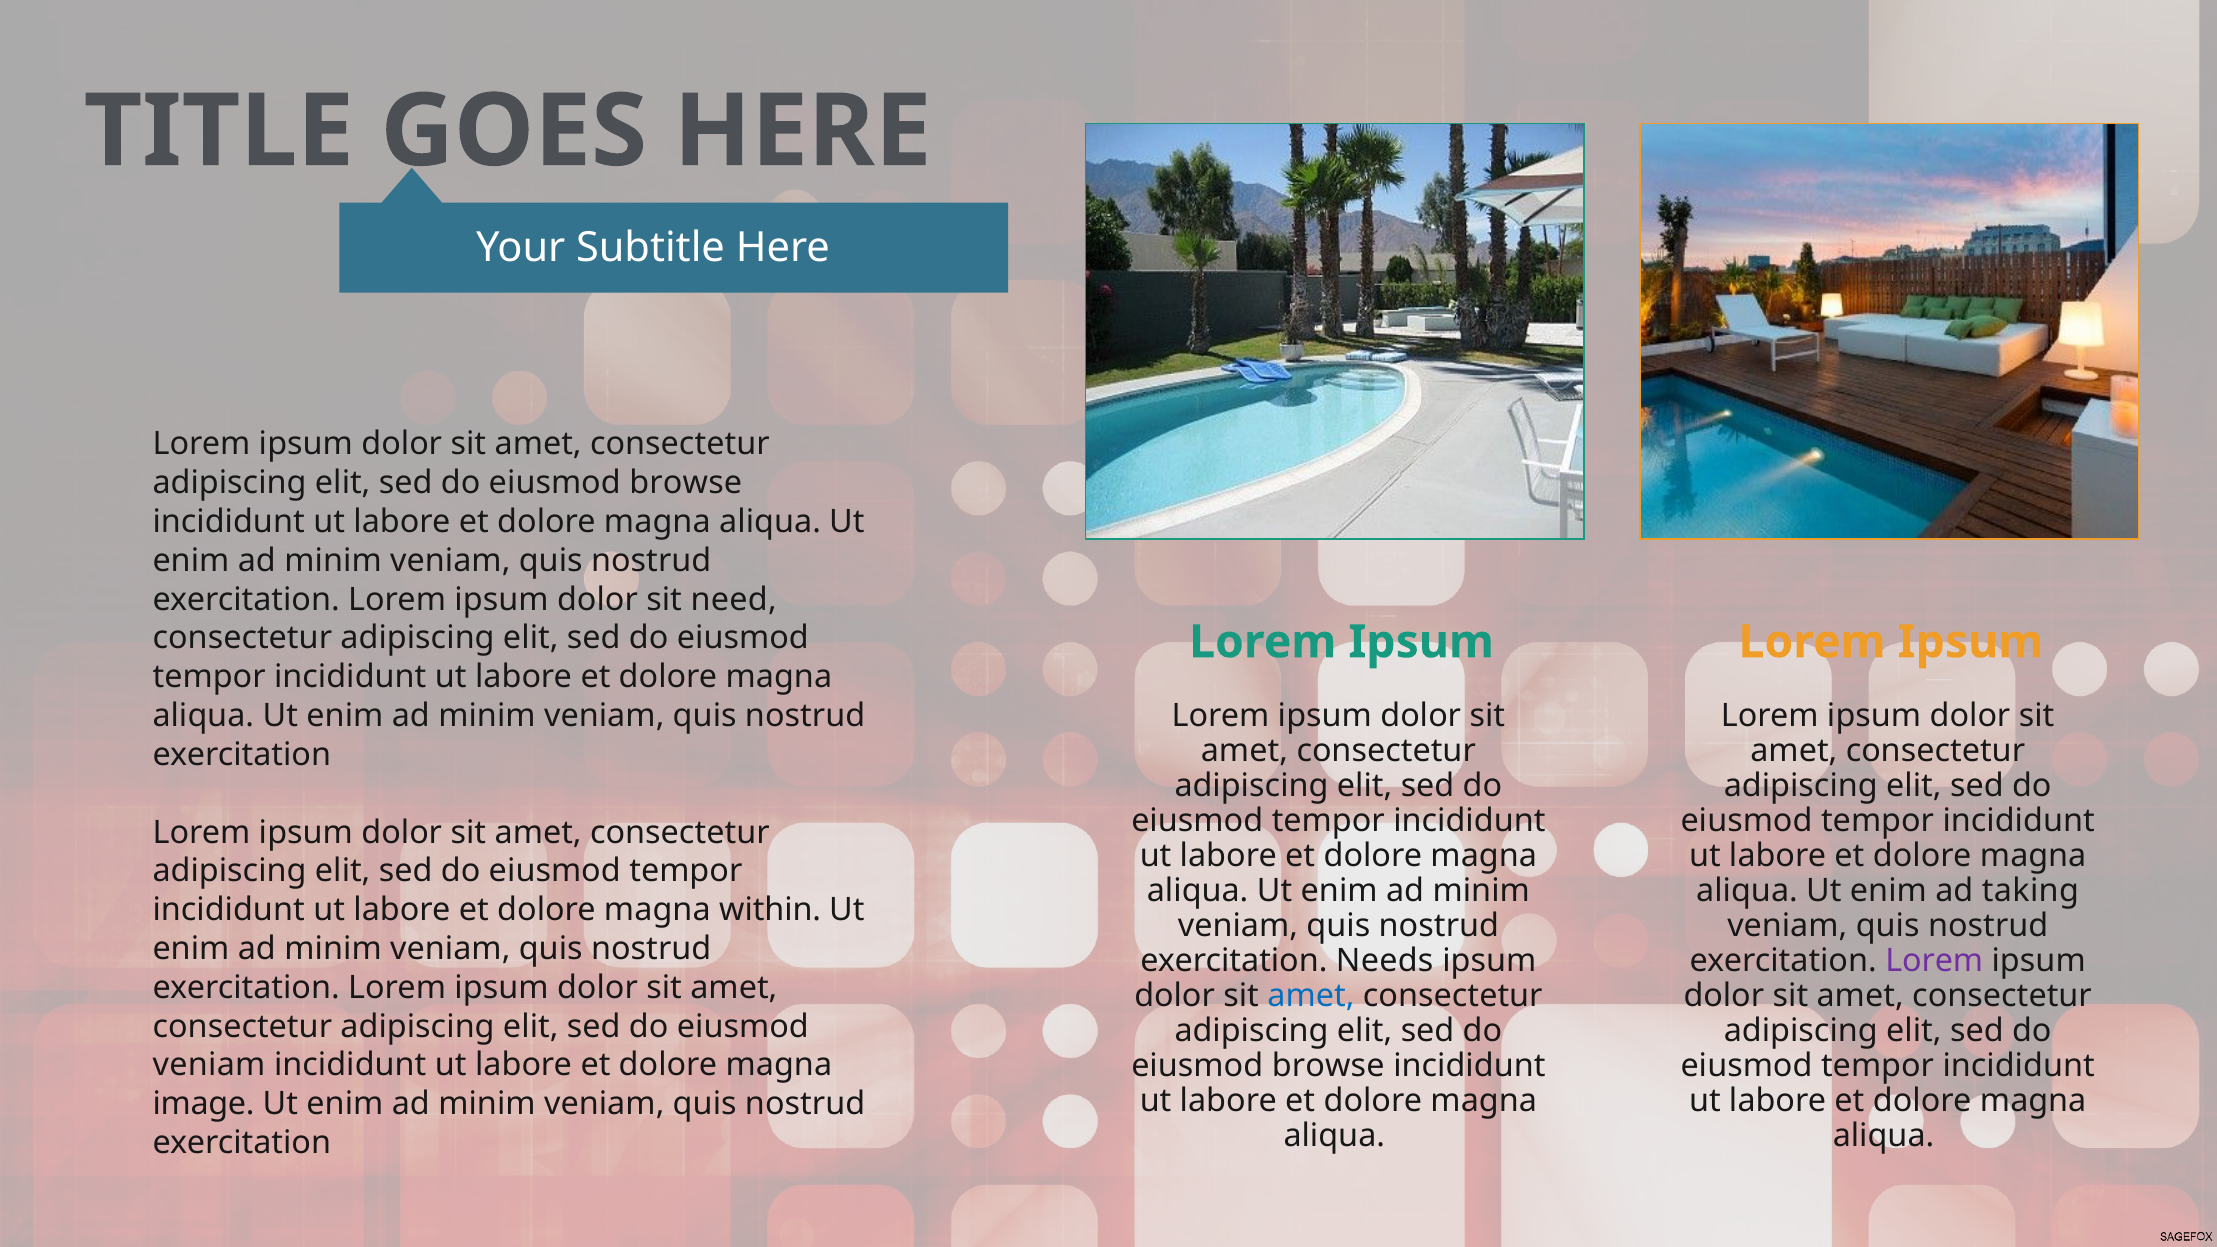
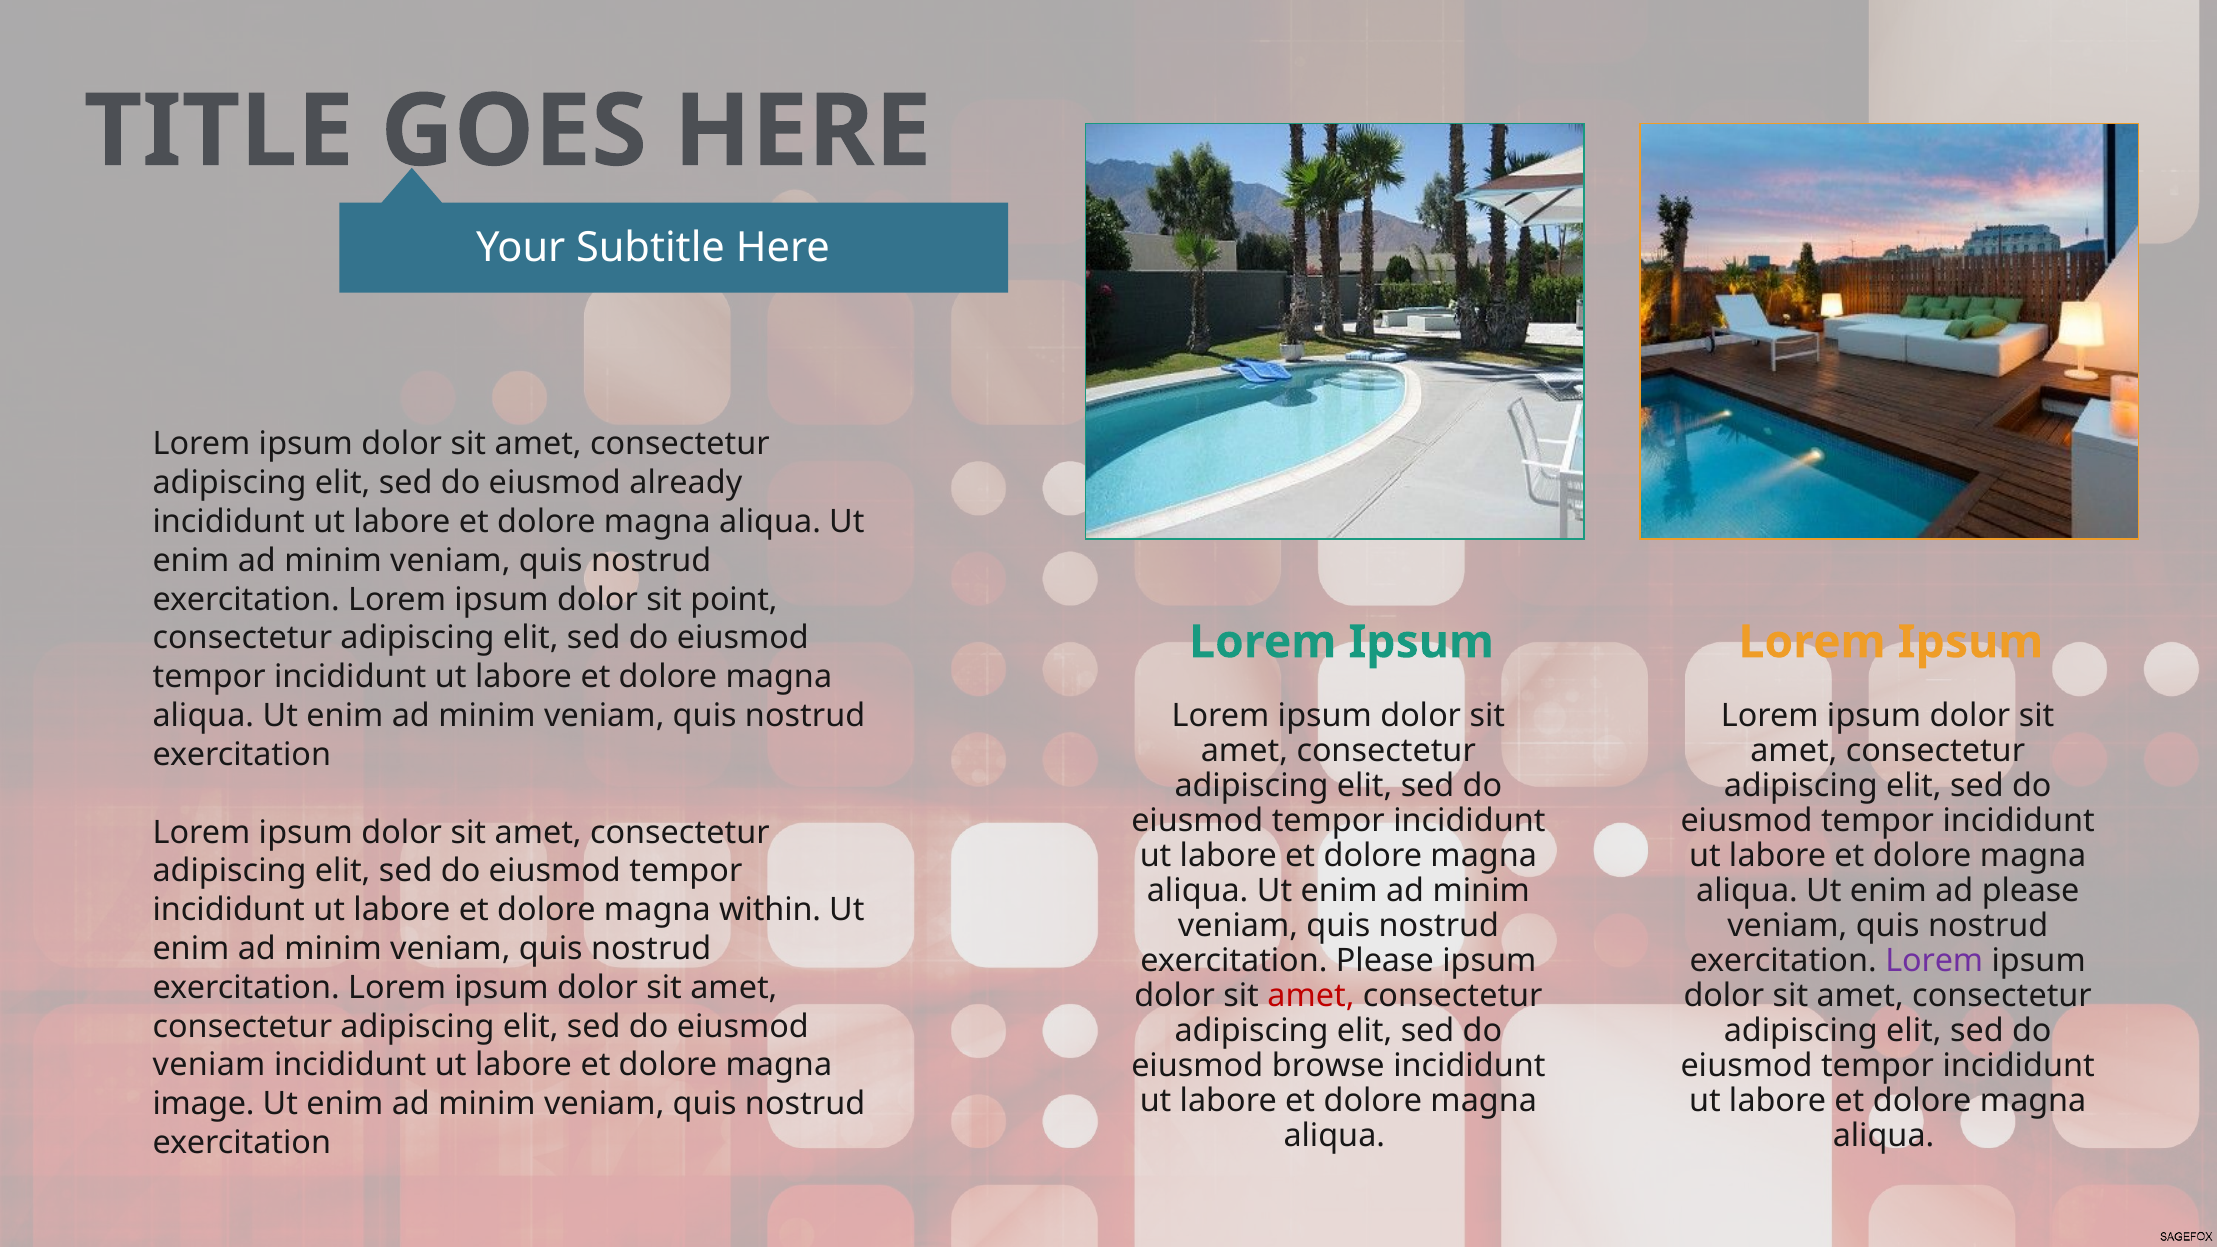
browse: browse -> already (686, 483)
need: need -> point (734, 599)
ad taking: taking -> please (2031, 891)
exercitation Needs: Needs -> Please (1385, 961)
amet colour: blue -> red (1311, 996)
